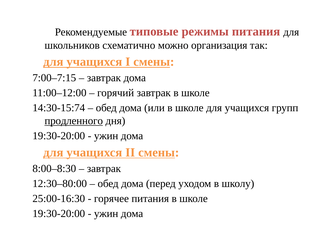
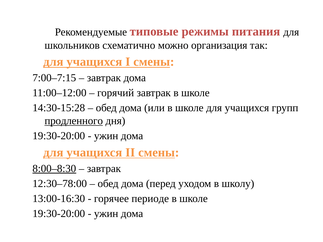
14:30-15:74: 14:30-15:74 -> 14:30-15:28 (59, 108)
8:00–8:30 underline: none -> present (54, 169)
12:30–80:00: 12:30–80:00 -> 12:30–78:00 (60, 184)
25:00-16:30: 25:00-16:30 -> 13:00-16:30 (59, 199)
горячее питания: питания -> периоде (150, 199)
